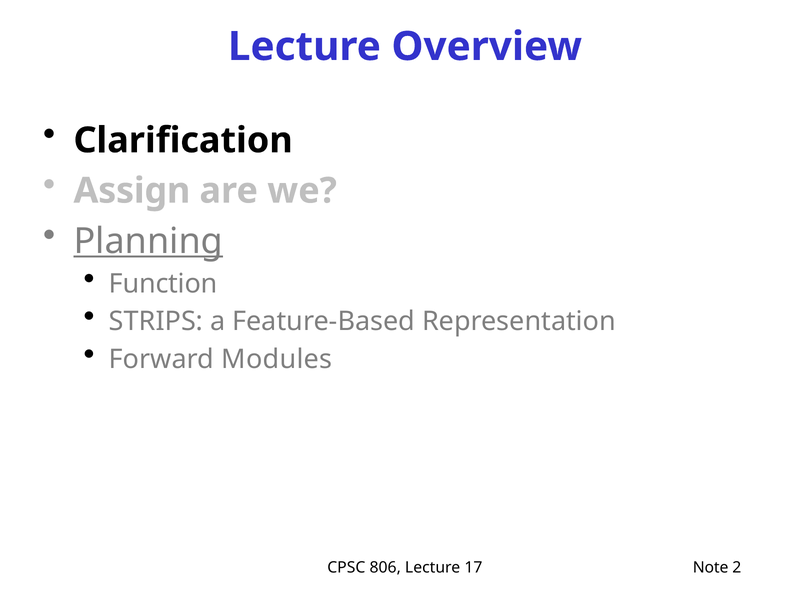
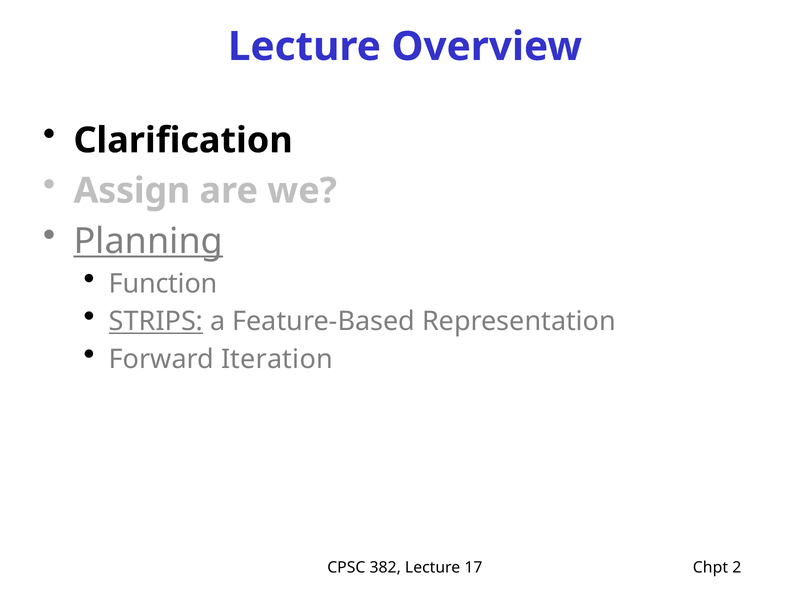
STRIPS underline: none -> present (156, 322)
Modules: Modules -> Iteration (277, 360)
806: 806 -> 382 (385, 568)
Note: Note -> Chpt (710, 568)
